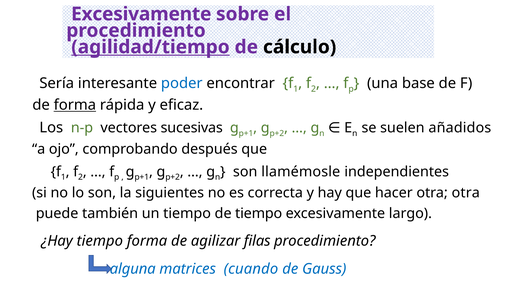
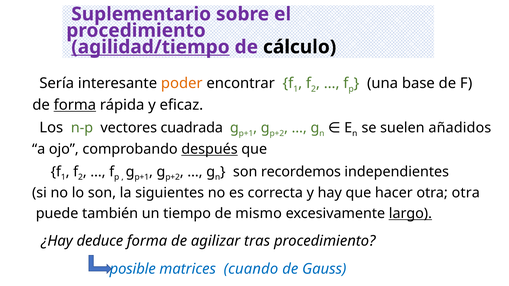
Excesivamente: Excesivamente -> Suplementario (141, 14)
poder colour: blue -> orange (182, 83)
sucesivas: sucesivas -> cuadrada (192, 128)
después underline: none -> present (209, 149)
llamémosle: llamémosle -> recordemos (301, 172)
de tiempo: tiempo -> mismo (259, 214)
largo underline: none -> present (410, 214)
tiempo: tiempo -> deduce (100, 241)
filas: filas -> tras (257, 241)
alguna: alguna -> posible (133, 269)
